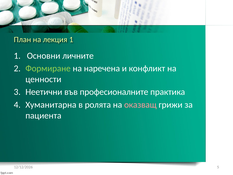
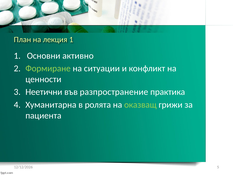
личните: личните -> активно (78, 56)
наречена: наречена -> ситуации (102, 68)
професионалните: професионалните -> разпространение (114, 92)
оказващ colour: pink -> light green (140, 105)
